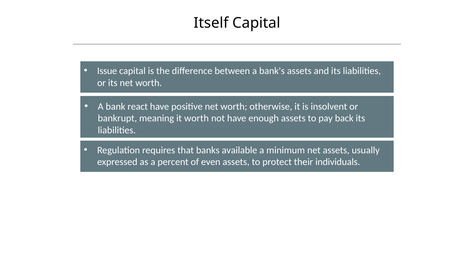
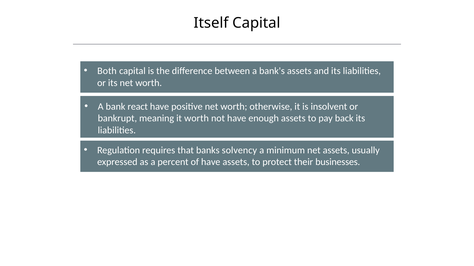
Issue: Issue -> Both (107, 71)
available: available -> solvency (239, 150)
of even: even -> have (211, 162)
individuals: individuals -> businesses (338, 162)
